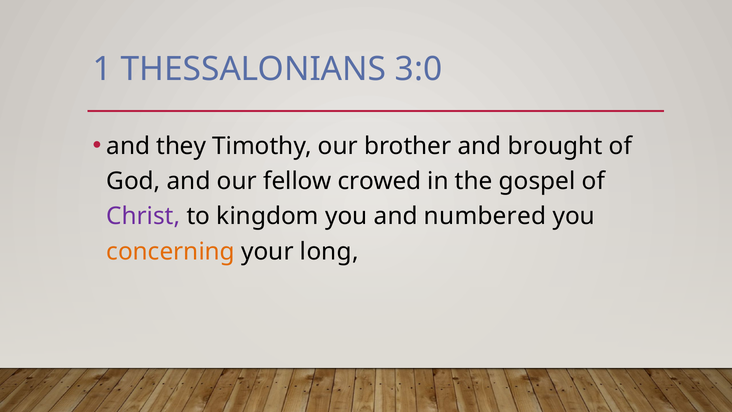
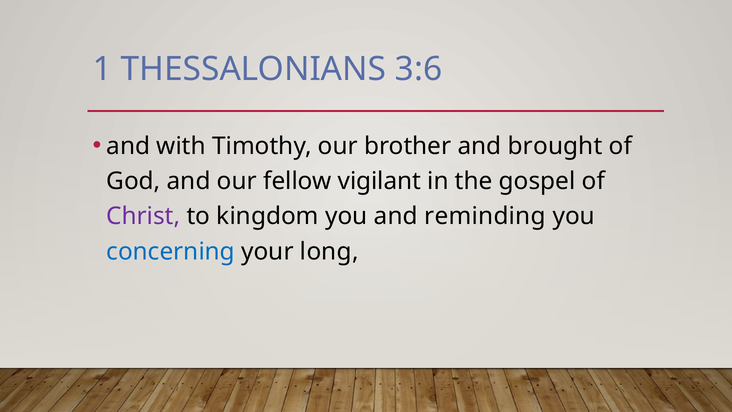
3:0: 3:0 -> 3:6 (419, 69)
they: they -> with (181, 146)
crowed: crowed -> vigilant (379, 181)
numbered: numbered -> reminding (485, 216)
concerning colour: orange -> blue (171, 251)
